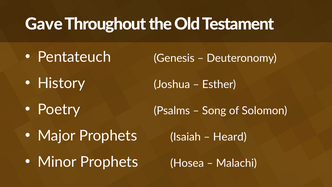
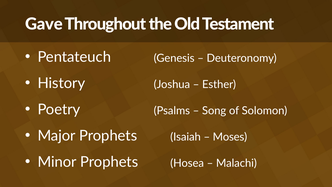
Heard: Heard -> Moses (230, 137)
